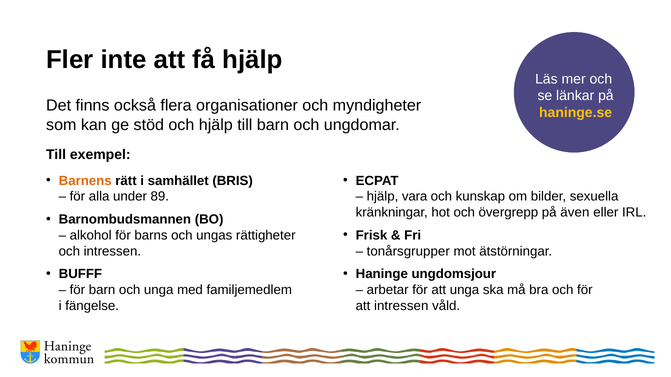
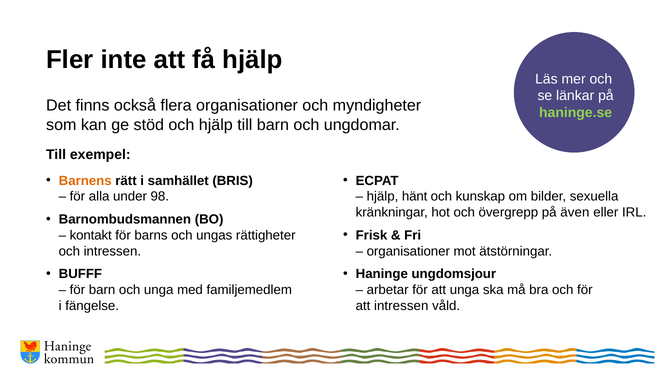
haninge.se colour: yellow -> light green (576, 113)
89: 89 -> 98 (160, 197)
vara: vara -> hänt (415, 197)
alkohol: alkohol -> kontakt (91, 236)
tonårsgrupper: tonårsgrupper -> organisationer (408, 252)
